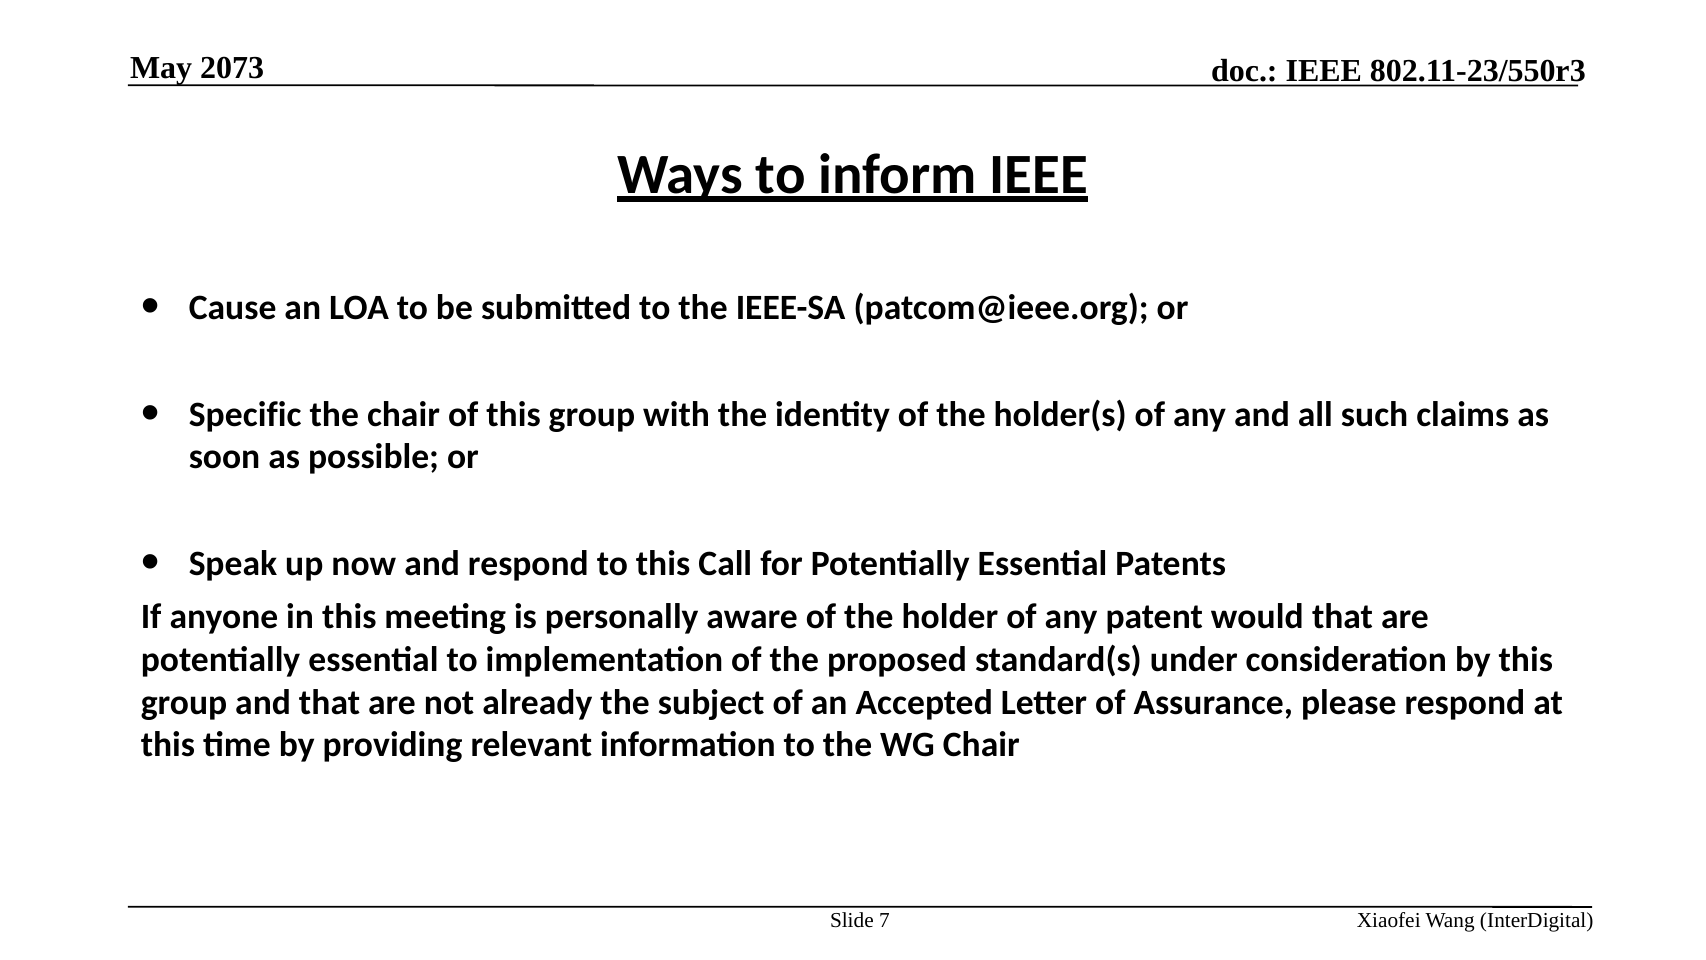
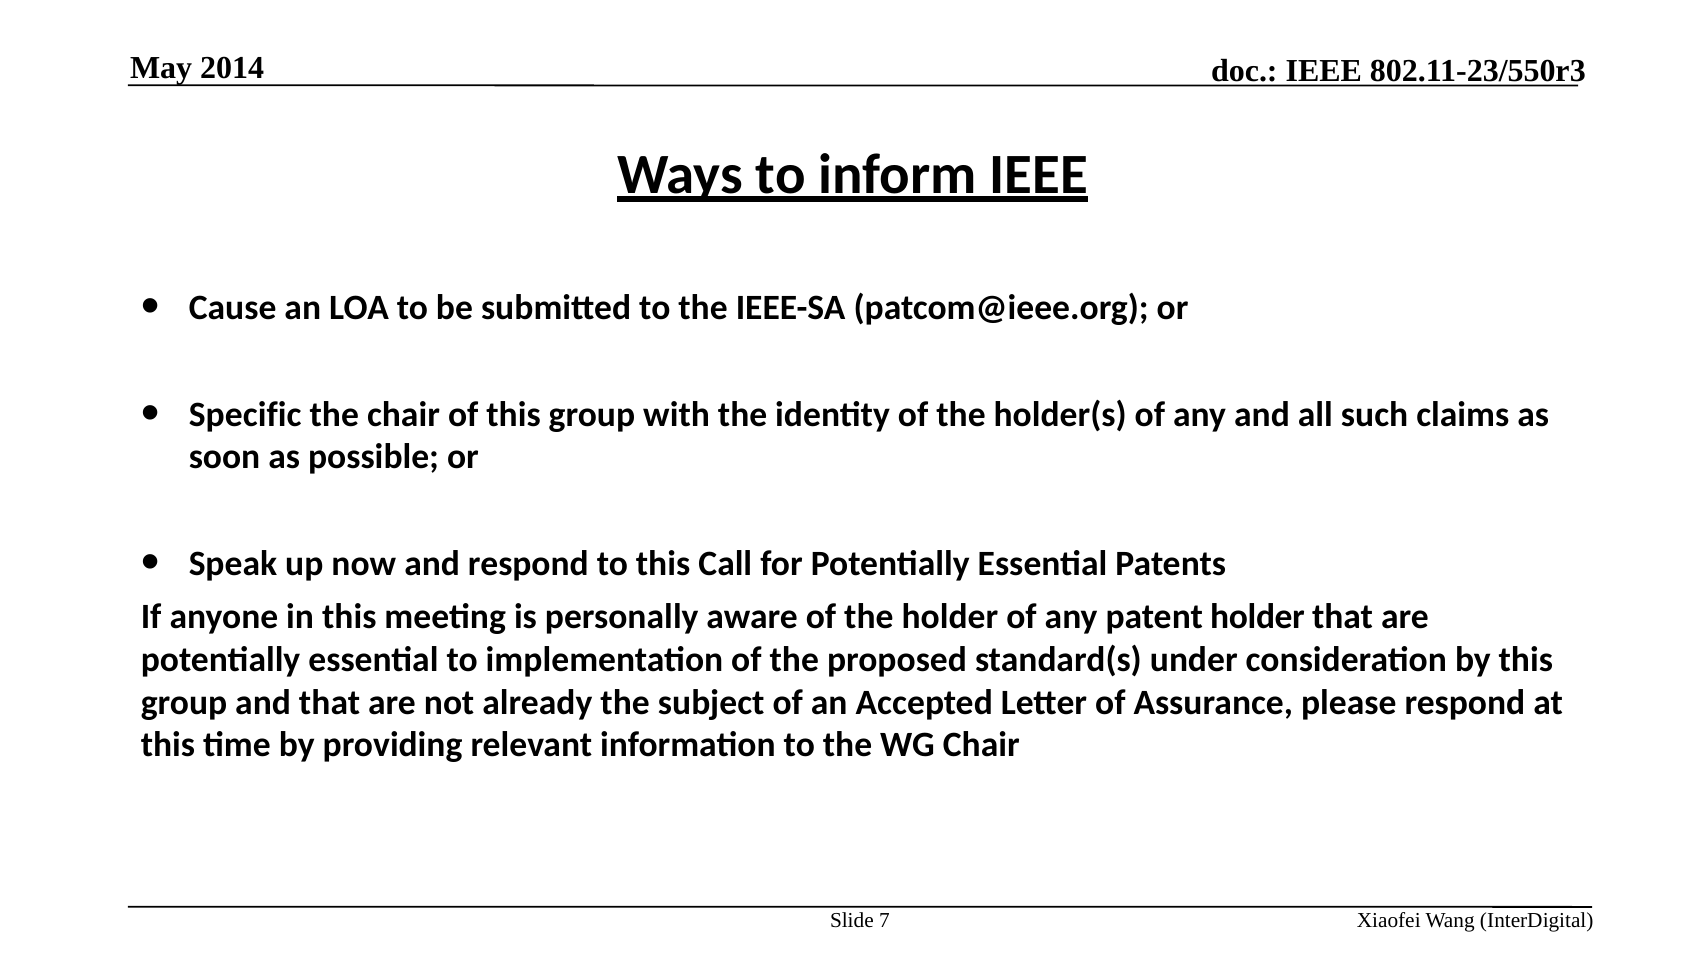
2073: 2073 -> 2014 (232, 68)
patent would: would -> holder (1258, 617)
